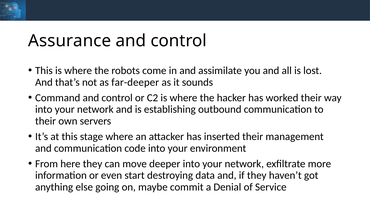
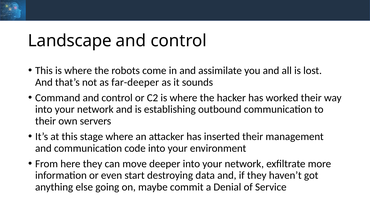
Assurance: Assurance -> Landscape (70, 41)
